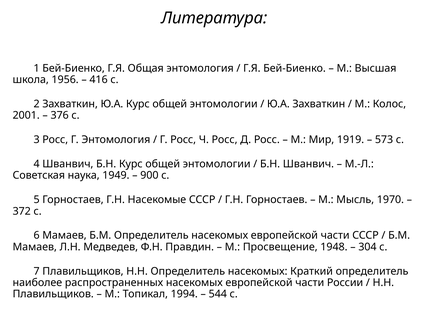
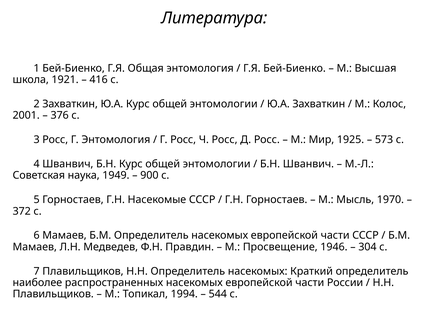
1956: 1956 -> 1921 (65, 80)
1919: 1919 -> 1925 (351, 140)
1948: 1948 -> 1946 (334, 247)
